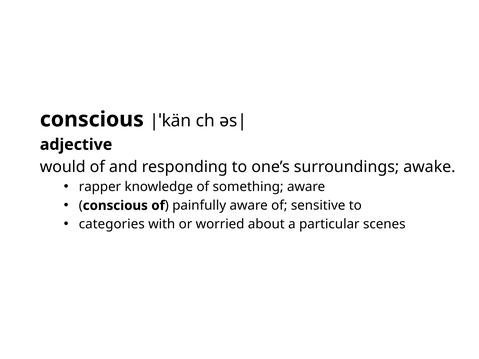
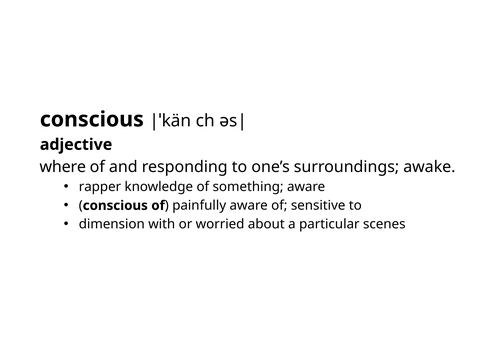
would: would -> where (63, 167)
categories: categories -> dimension (112, 224)
